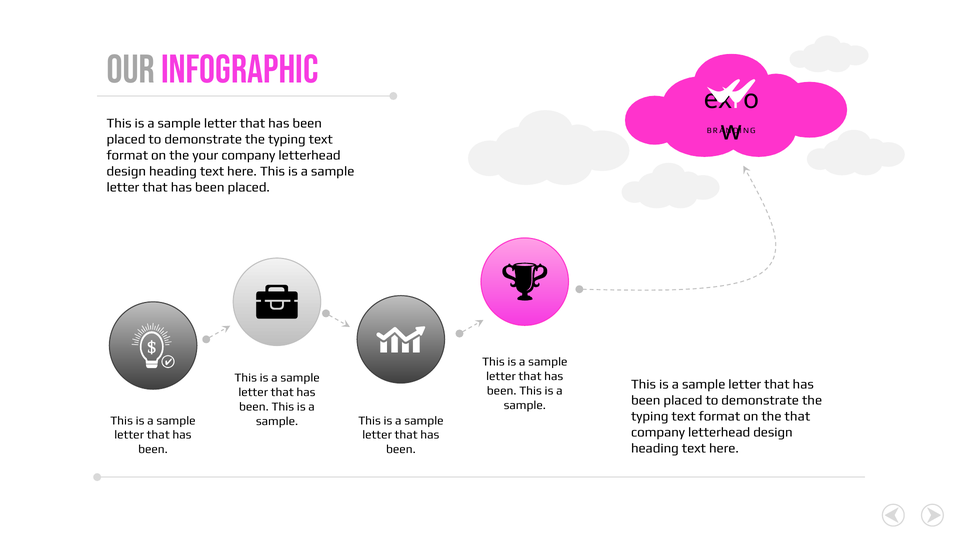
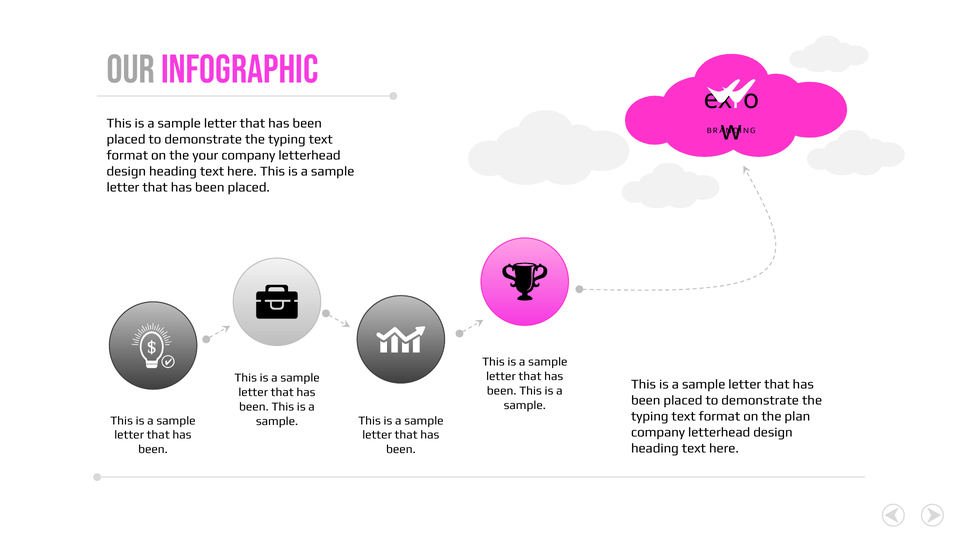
the that: that -> plan (797, 417)
